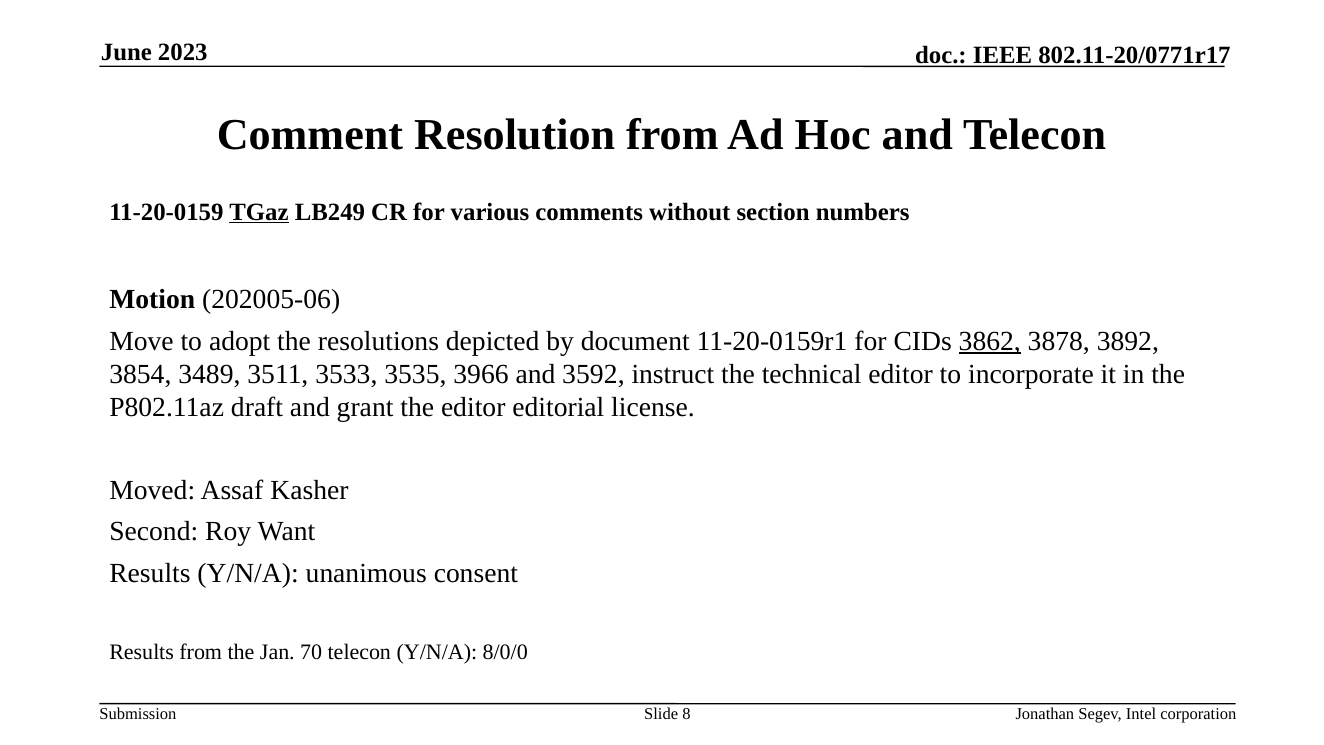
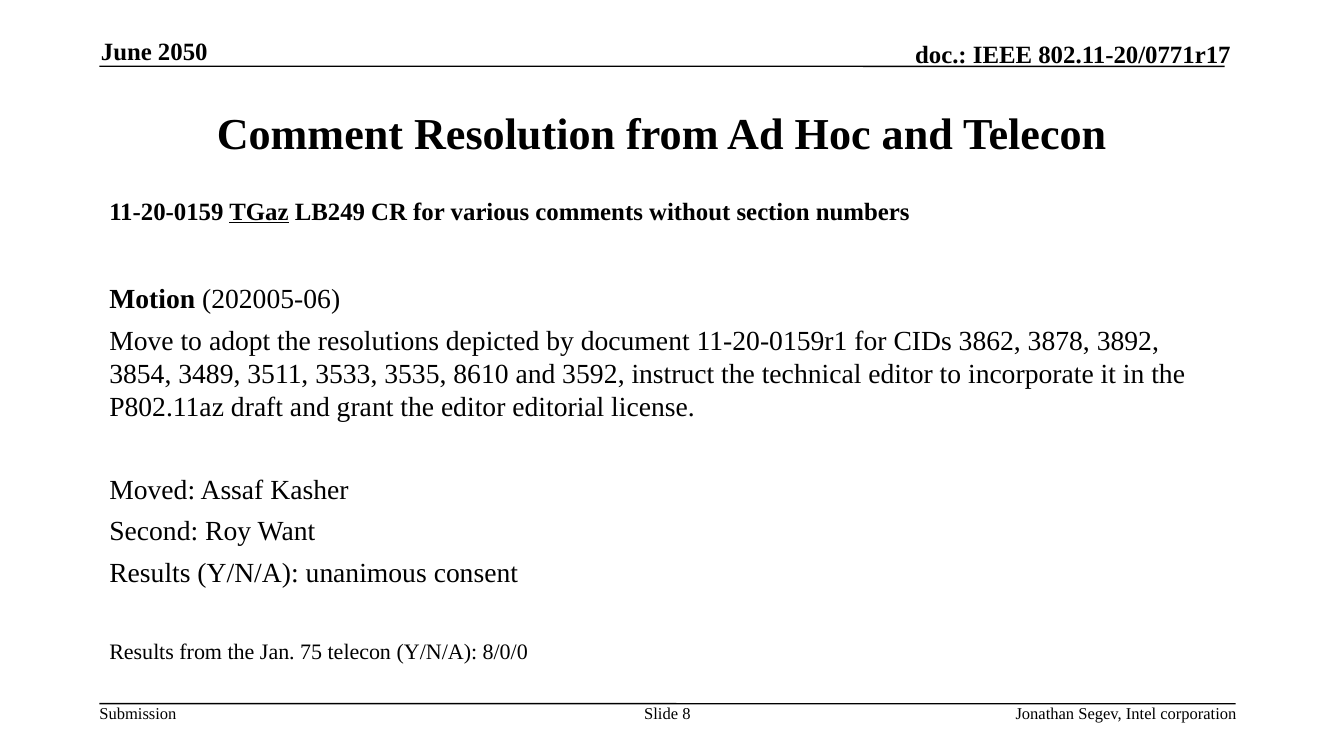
2023: 2023 -> 2050 (183, 53)
3862 underline: present -> none (990, 341)
3966: 3966 -> 8610 (481, 374)
70: 70 -> 75 (311, 652)
